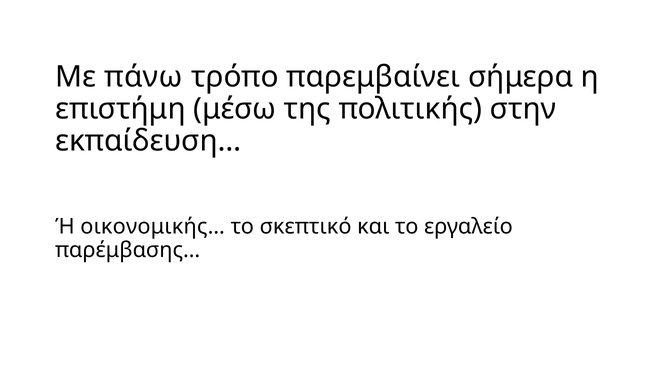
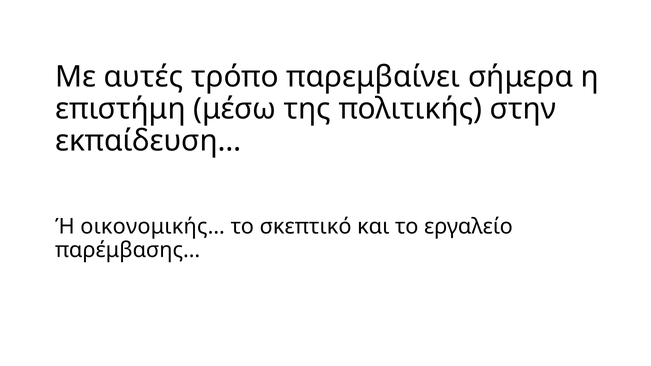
πάνω: πάνω -> αυτές (144, 77)
